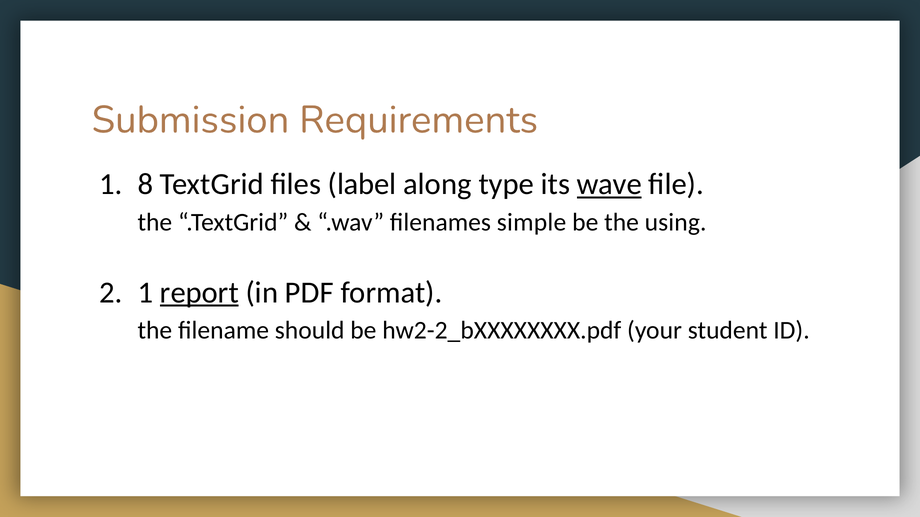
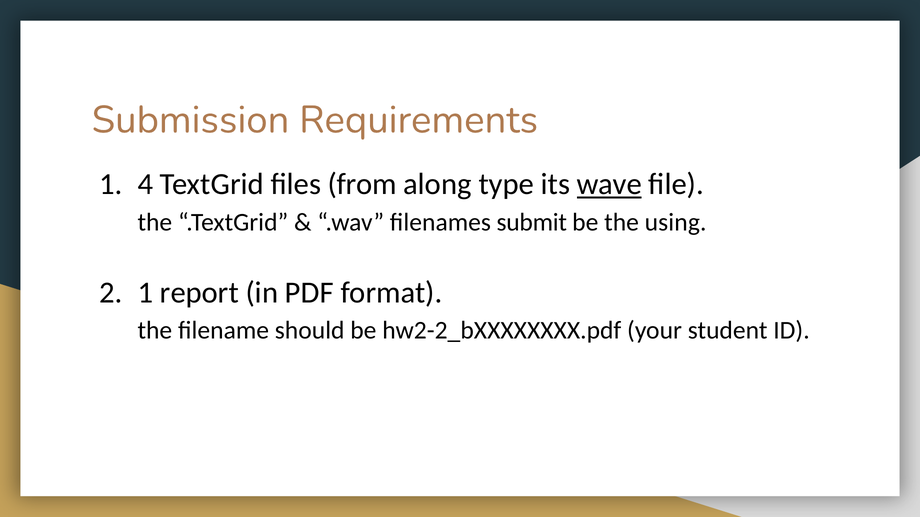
8: 8 -> 4 (145, 184)
label: label -> from (362, 184)
simple: simple -> submit (532, 222)
report underline: present -> none (199, 293)
